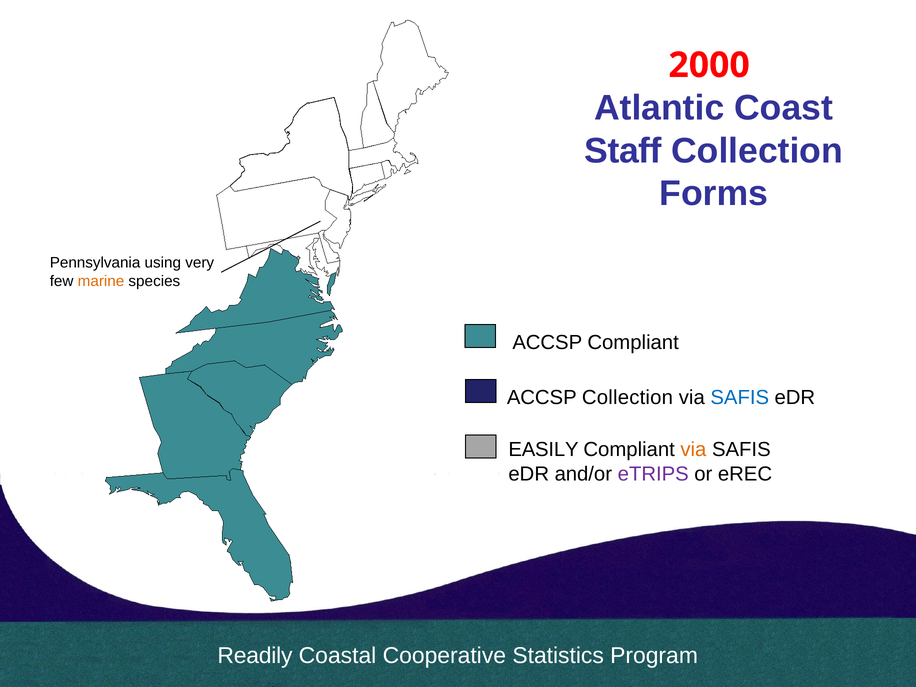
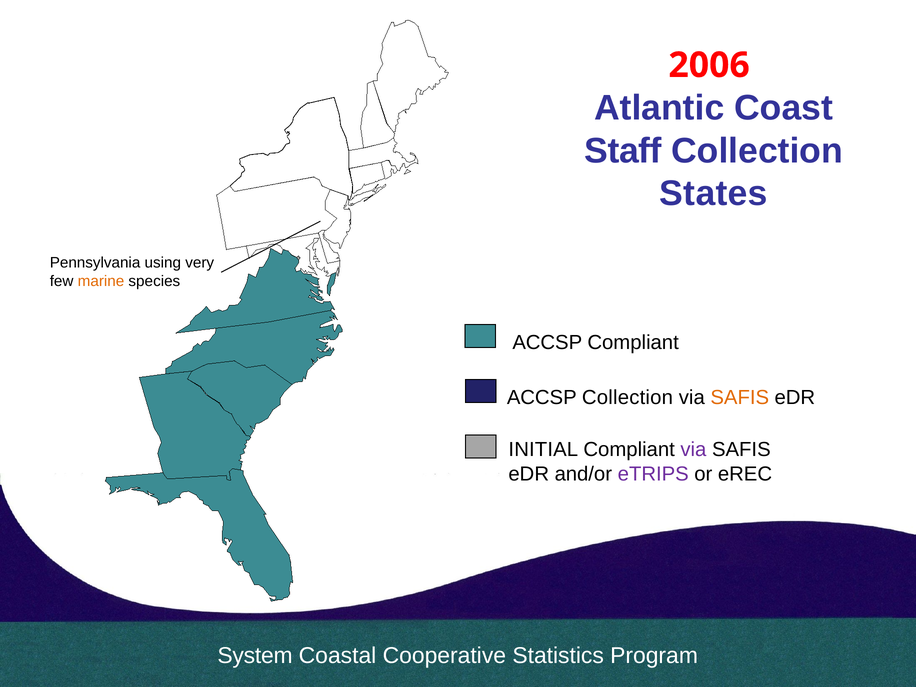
2000: 2000 -> 2006 (709, 65)
Forms: Forms -> States (713, 194)
SAFIS colour: blue -> orange (740, 398)
EASILY: EASILY -> INITIAL (543, 449)
via colour: orange -> purple (693, 449)
Readily: Readily -> System (255, 655)
